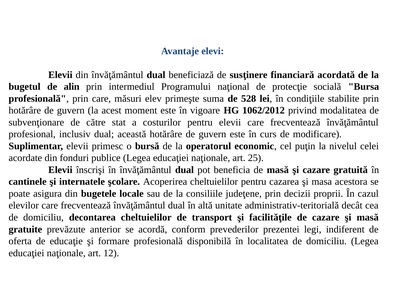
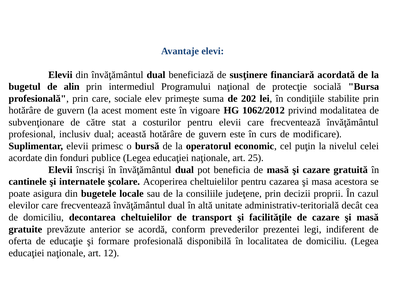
măsuri: măsuri -> sociale (128, 99)
528: 528 -> 202 (249, 99)
